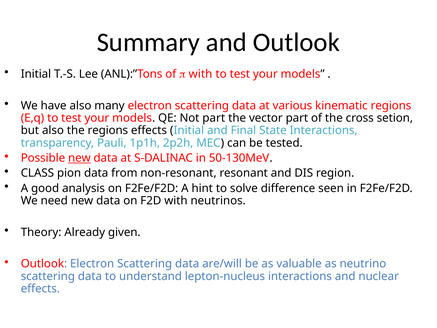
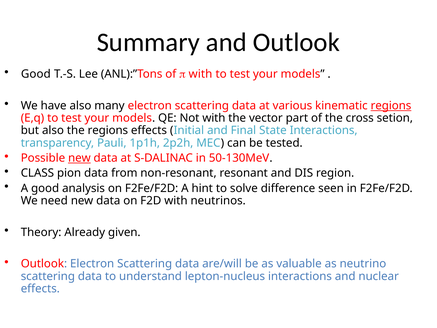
Initial: Initial -> Good (36, 74)
regions underline: none -> present (391, 105)
Not part: part -> with (214, 118)
